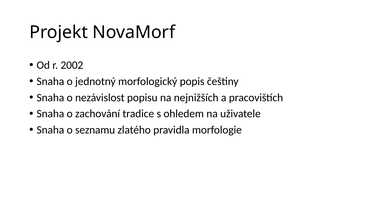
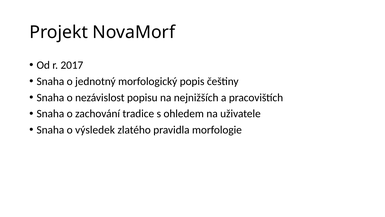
2002: 2002 -> 2017 (72, 65)
seznamu: seznamu -> výsledek (95, 130)
